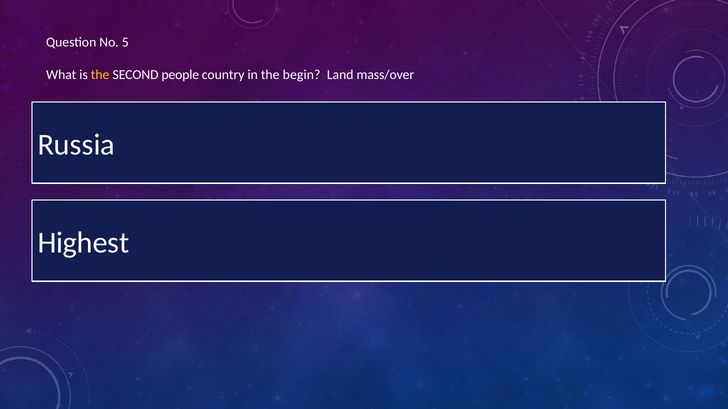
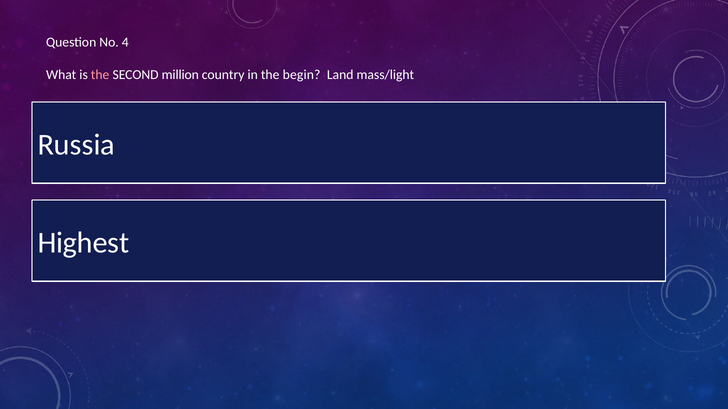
5: 5 -> 4 (125, 42)
the colour: yellow -> pink (100, 75)
people: people -> million (180, 75)
mass/over: mass/over -> mass/light (385, 75)
